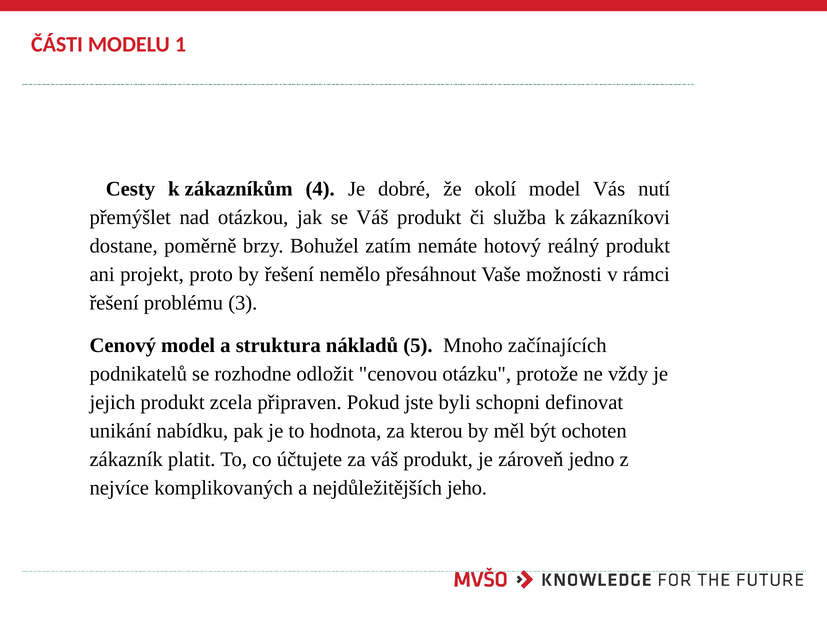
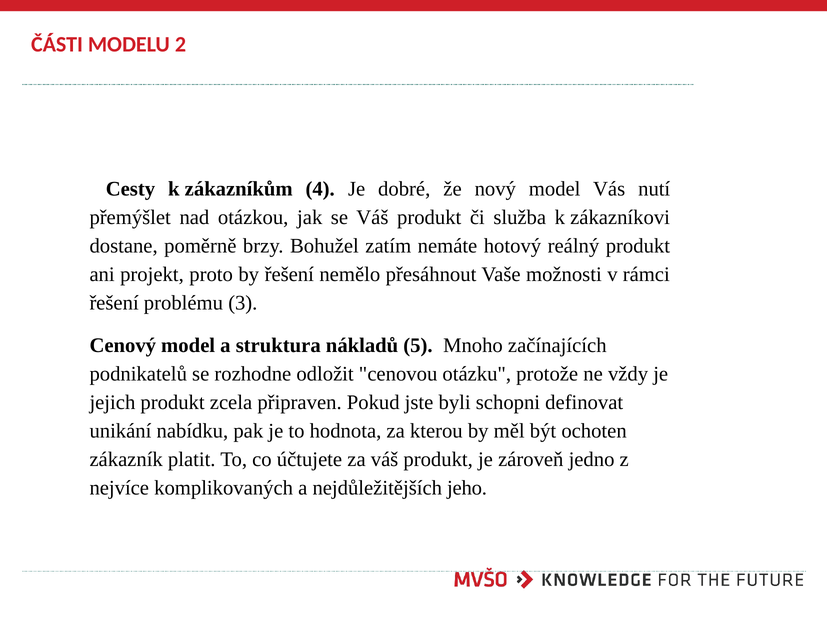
1: 1 -> 2 (180, 44)
okolí: okolí -> nový (495, 188)
